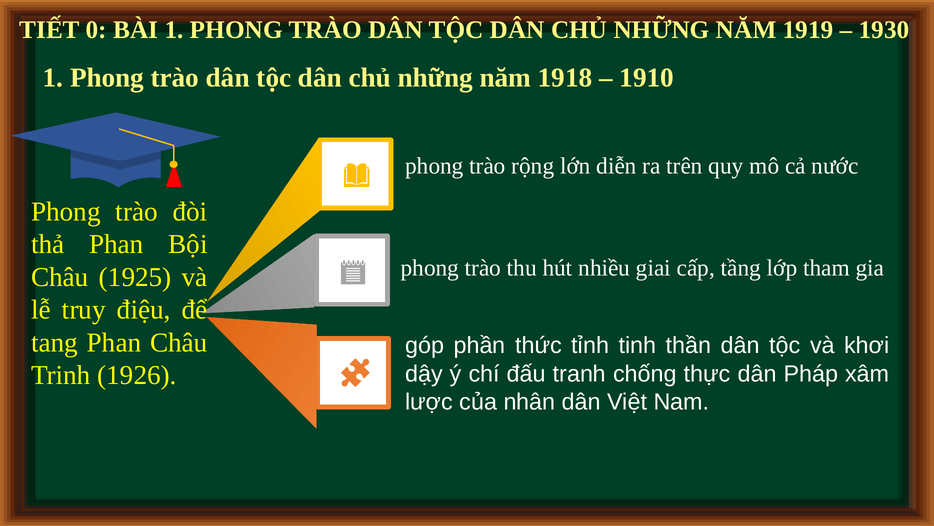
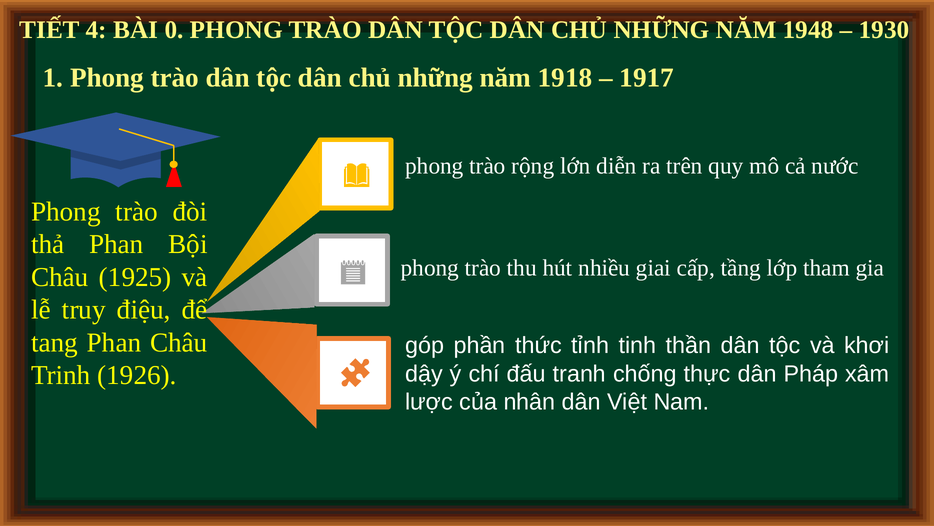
0: 0 -> 4 (96, 30)
BÀI 1: 1 -> 0 (174, 30)
1919: 1919 -> 1948 (808, 30)
1910: 1910 -> 1917 (647, 78)
